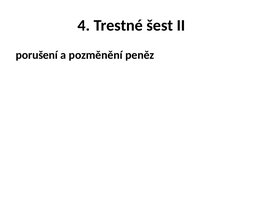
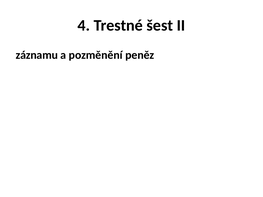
porušení: porušení -> záznamu (37, 55)
